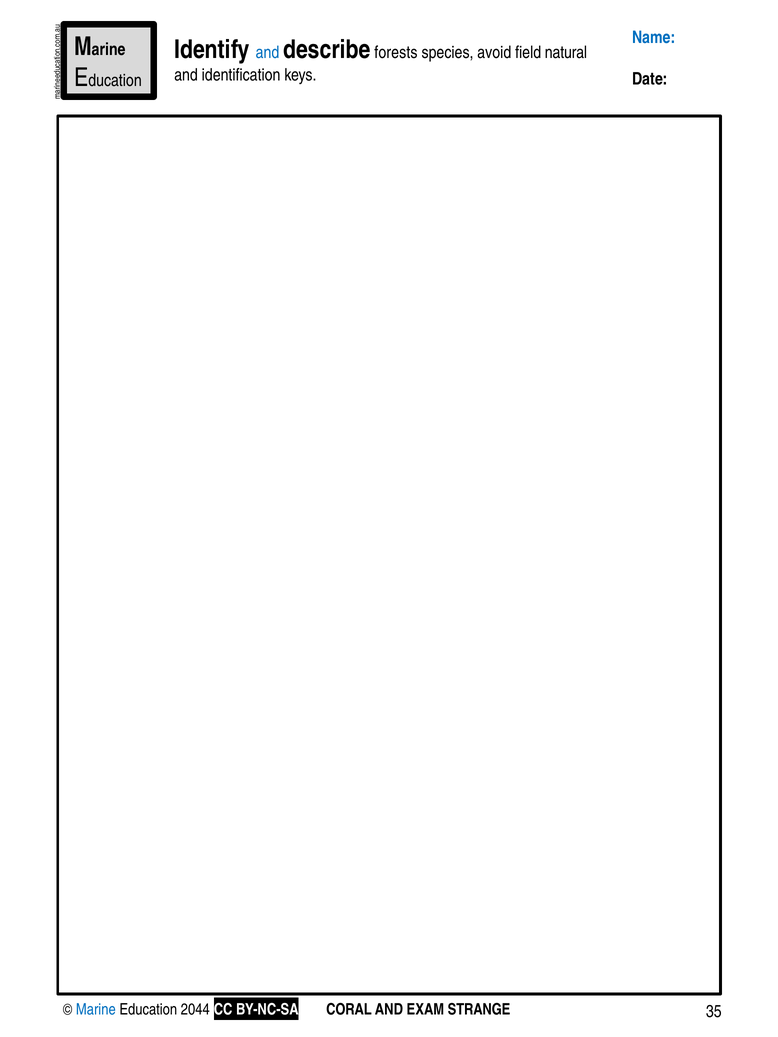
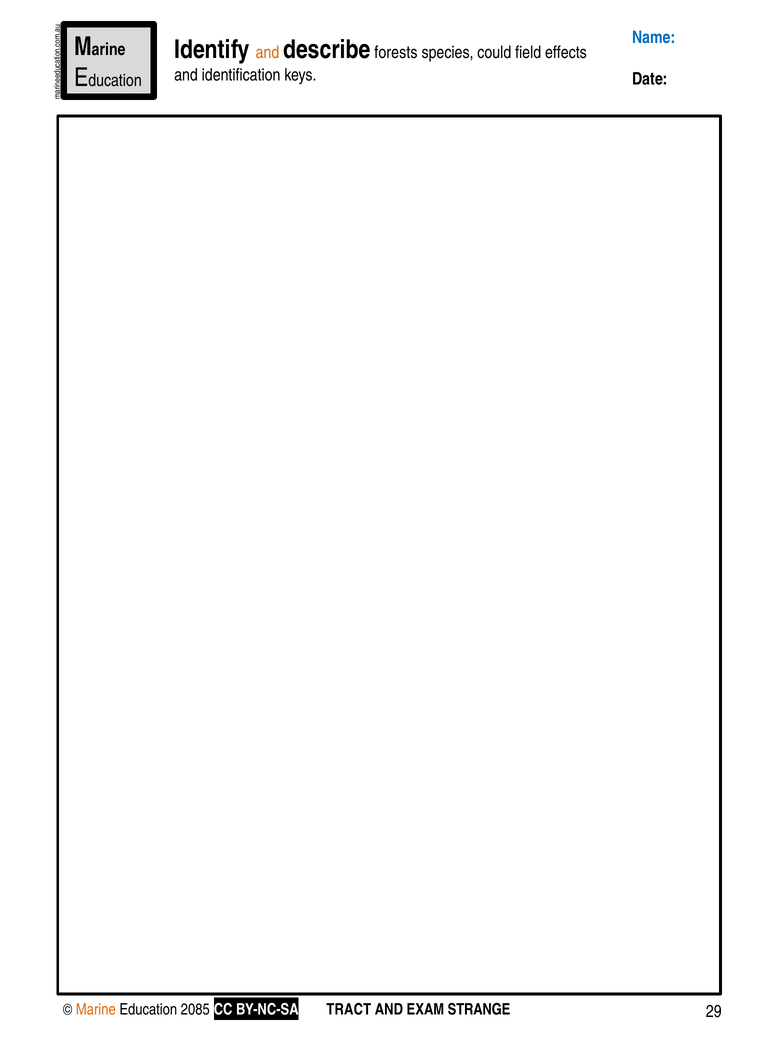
and colour: blue -> orange (268, 52)
avoid: avoid -> could (494, 52)
natural: natural -> effects (566, 52)
Marine colour: blue -> orange (96, 1010)
2044: 2044 -> 2085 (195, 1010)
35: 35 -> 29 (714, 1012)
CORAL: CORAL -> TRACT (349, 1010)
